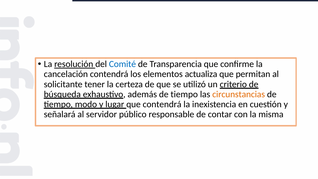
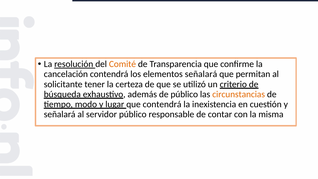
Comité colour: blue -> orange (122, 64)
elementos actualiza: actualiza -> señalará (201, 74)
además de tiempo: tiempo -> público (184, 94)
